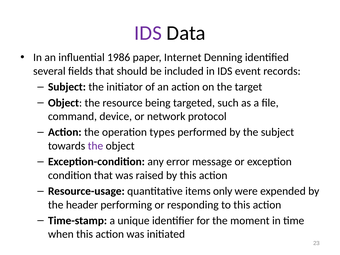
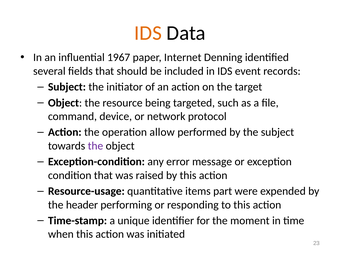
IDS colour: purple -> orange (148, 33)
1986: 1986 -> 1967 (119, 57)
types: types -> allow (162, 132)
only: only -> part (223, 191)
